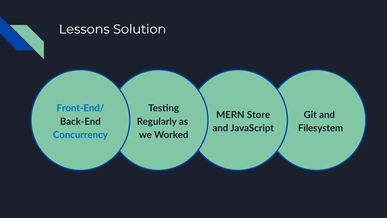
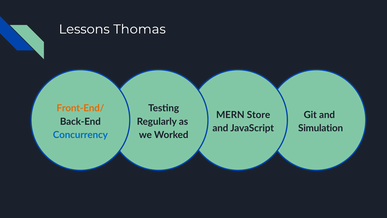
Solution: Solution -> Thomas (140, 29)
Front-End/ colour: blue -> orange (80, 108)
Filesystem: Filesystem -> Simulation (321, 128)
